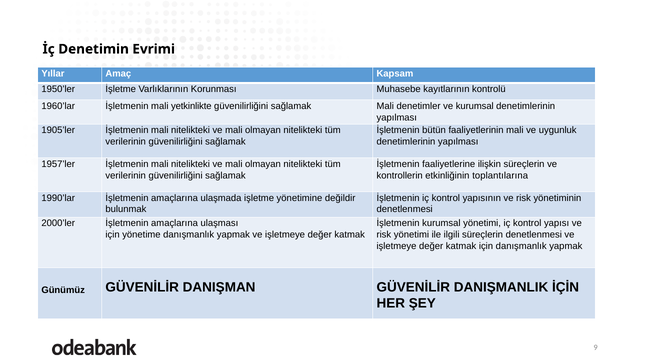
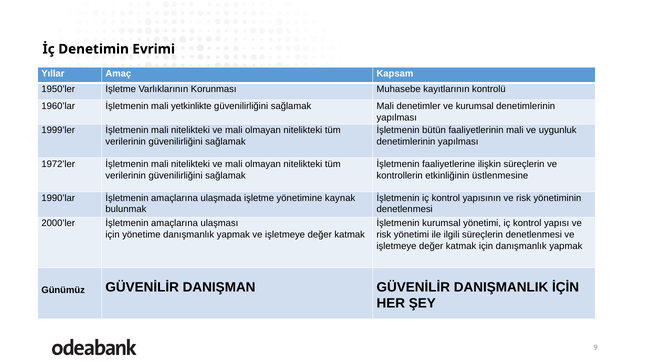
1905’ler: 1905’ler -> 1999’ler (58, 130)
1957’ler: 1957’ler -> 1972’ler (58, 164)
toplantılarına: toplantılarına -> üstlenmesine (500, 175)
değildir: değildir -> kaynak (340, 198)
